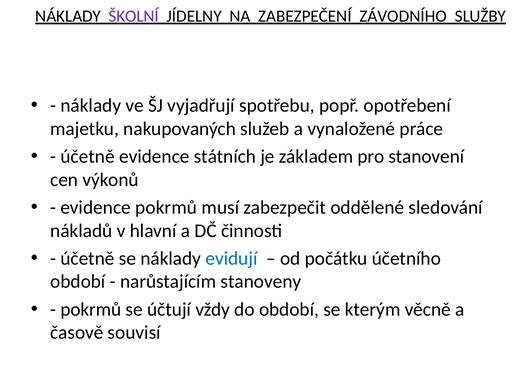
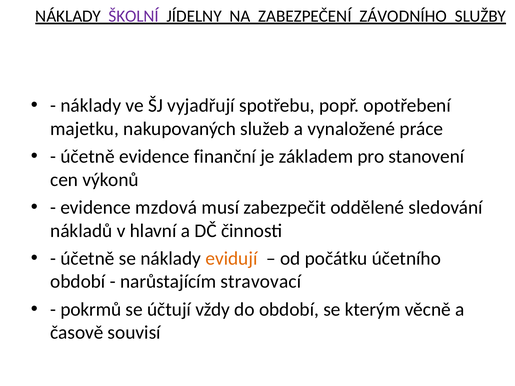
státních: státních -> finanční (225, 157)
evidence pokrmů: pokrmů -> mzdová (166, 208)
evidují colour: blue -> orange (231, 259)
stanoveny: stanoveny -> stravovací (261, 282)
